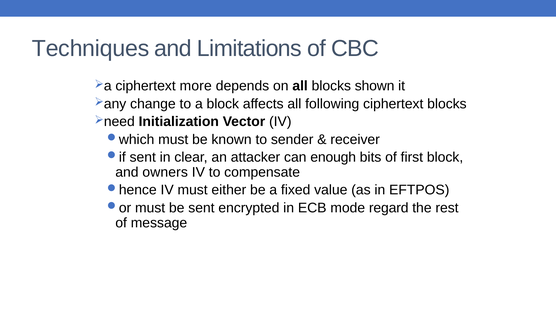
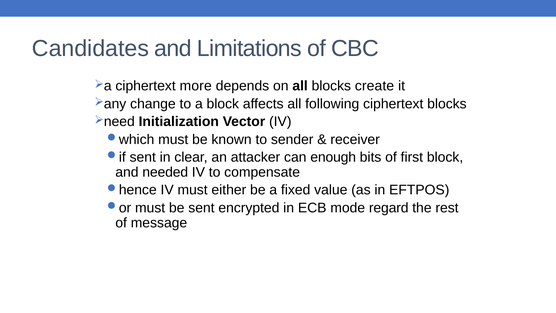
Techniques: Techniques -> Candidates (90, 49)
shown: shown -> create (375, 86)
owners: owners -> needed (165, 172)
